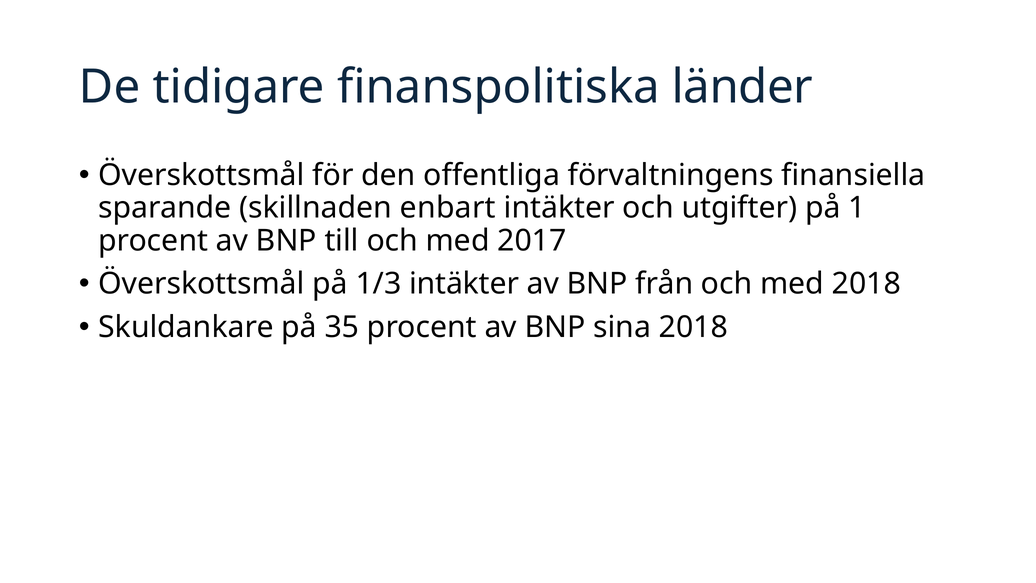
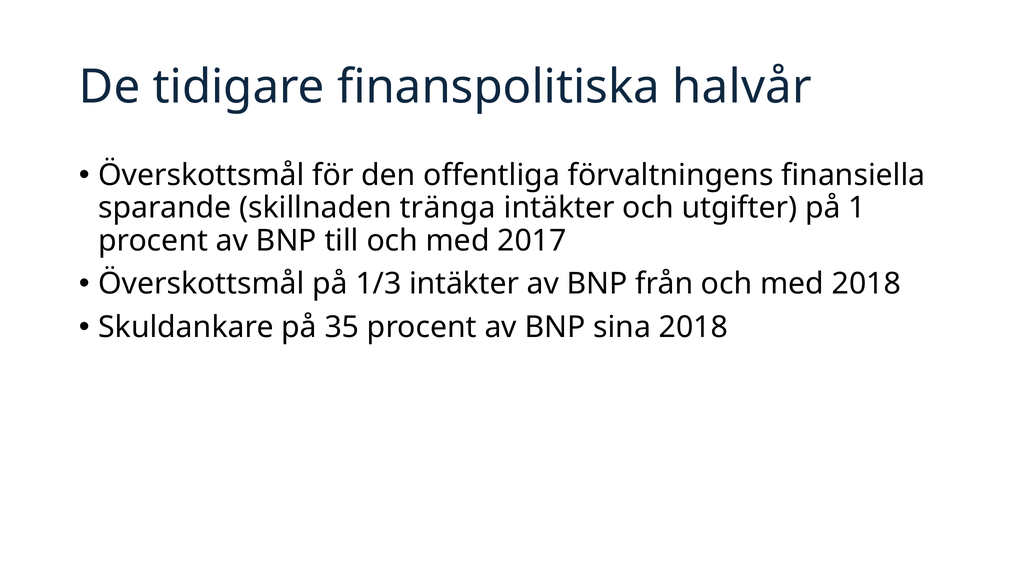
länder: länder -> halvår (742, 87)
enbart: enbart -> tränga (448, 208)
